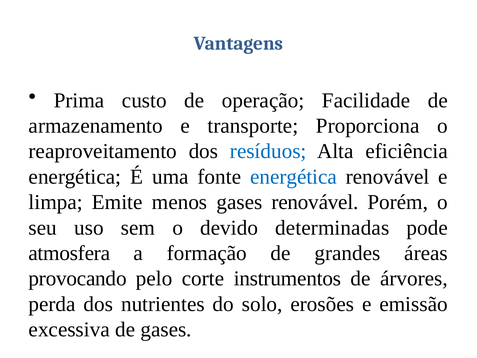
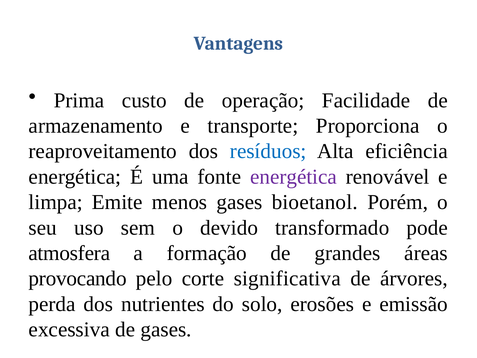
energética colour: blue -> purple (293, 177)
gases renovável: renovável -> bioetanol (315, 202)
determinadas: determinadas -> transformado (332, 228)
instrumentos: instrumentos -> significativa (287, 278)
